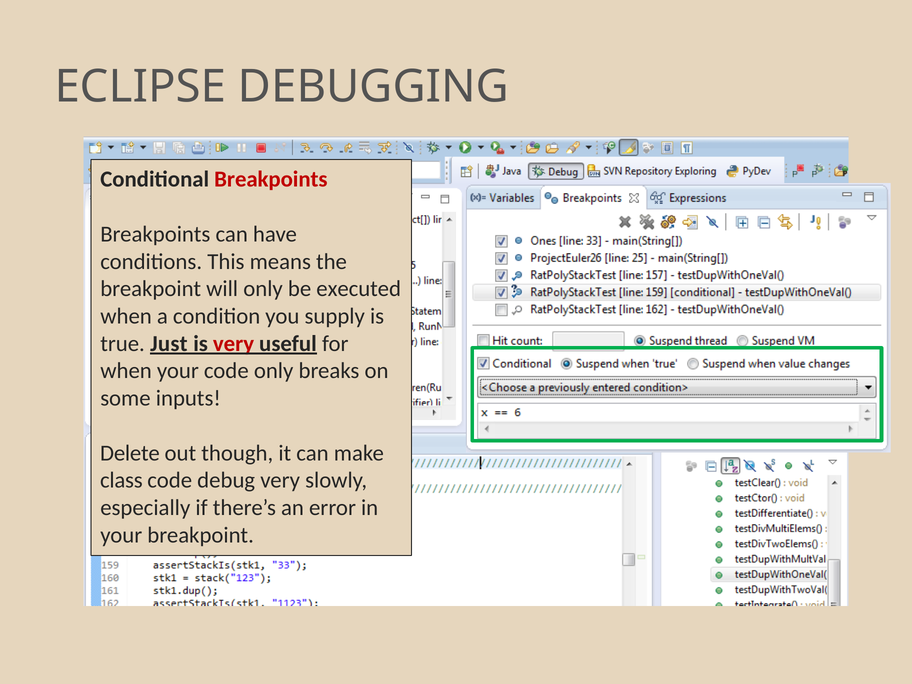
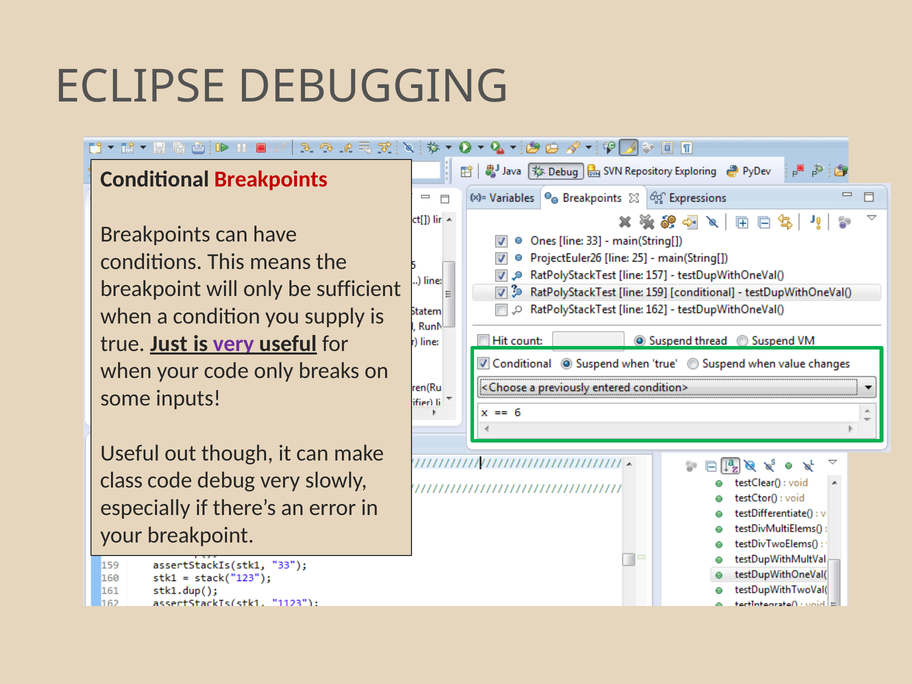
executed: executed -> sufficient (359, 289)
very colour: red -> purple (234, 344)
Delete: Delete -> Useful (130, 453)
